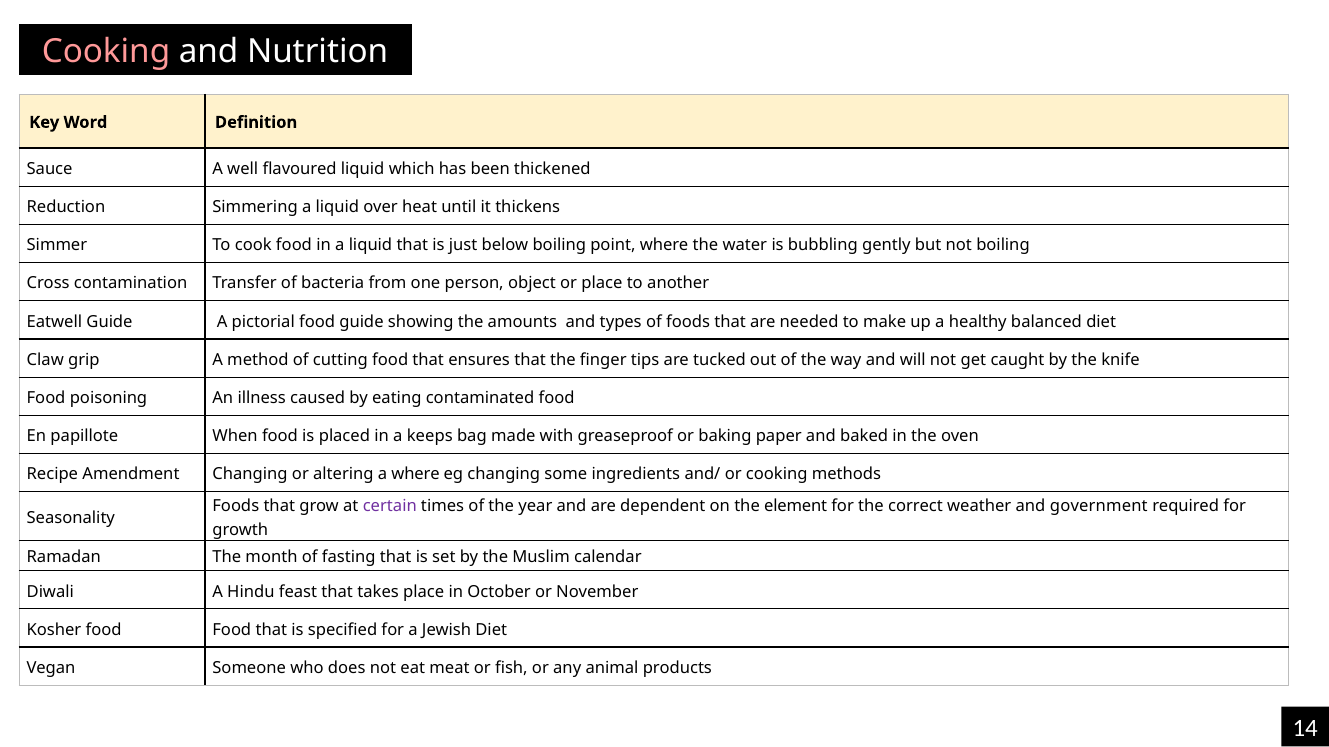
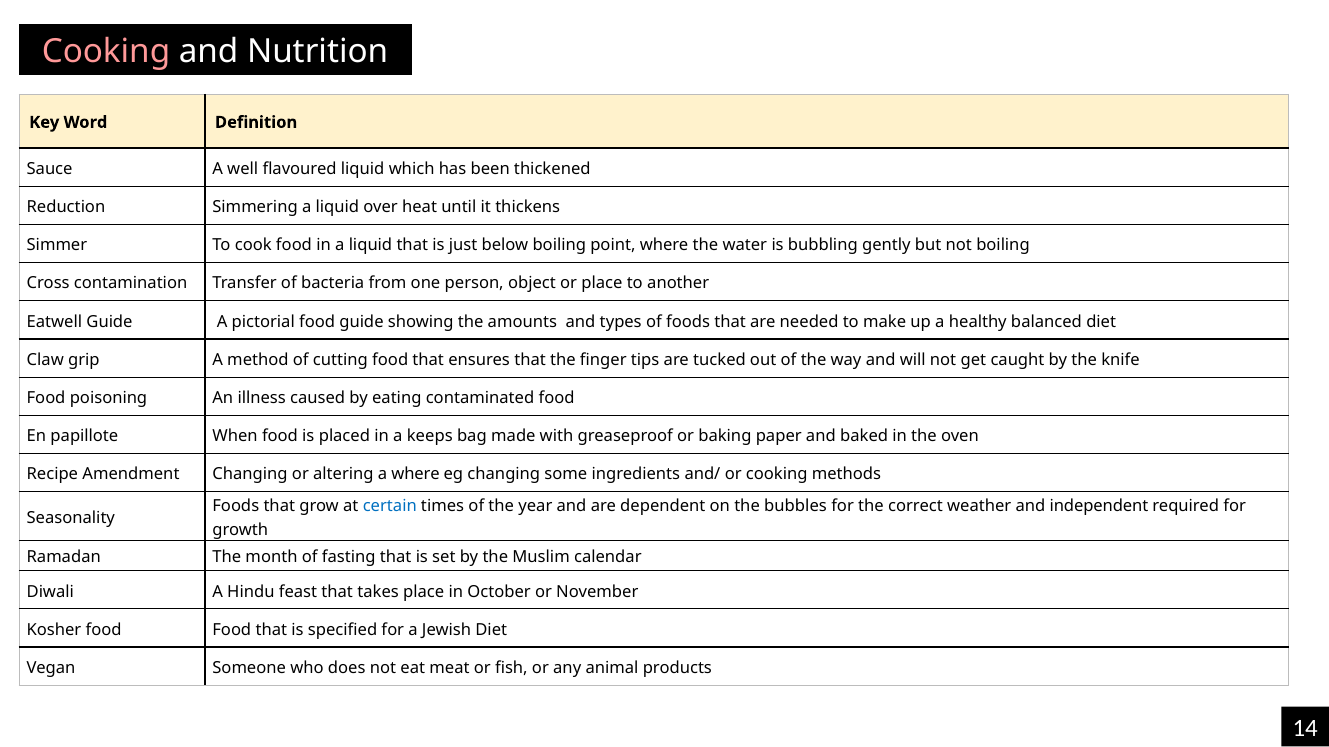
certain colour: purple -> blue (390, 506)
element: element -> bubbles (796, 506)
government: government -> independent (1099, 506)
